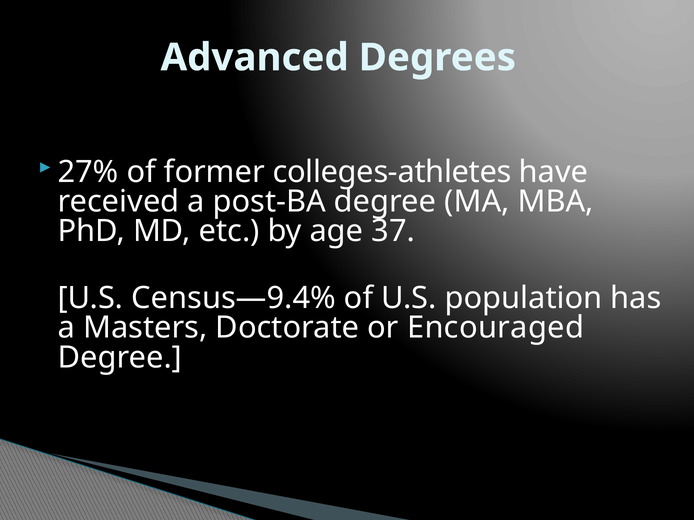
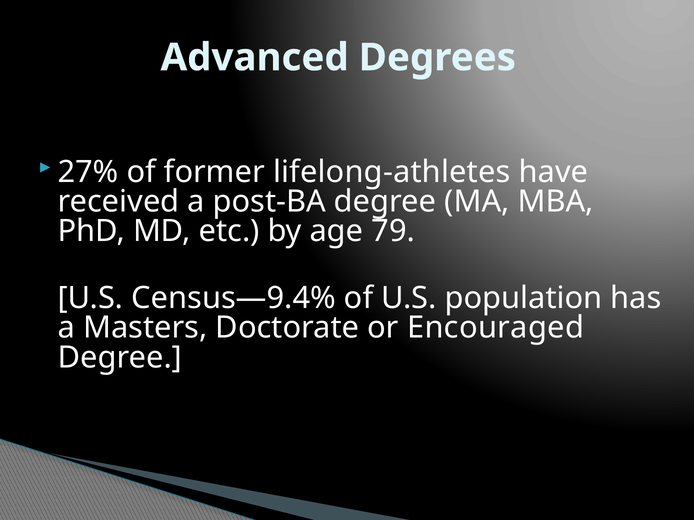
colleges-athletes: colleges-athletes -> lifelong-athletes (392, 172)
37: 37 -> 79 (393, 232)
